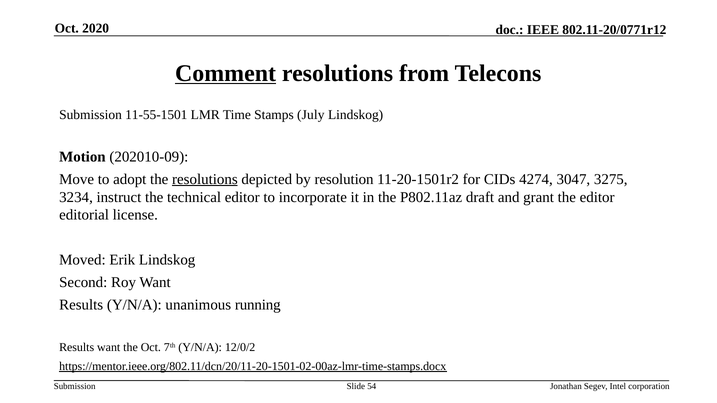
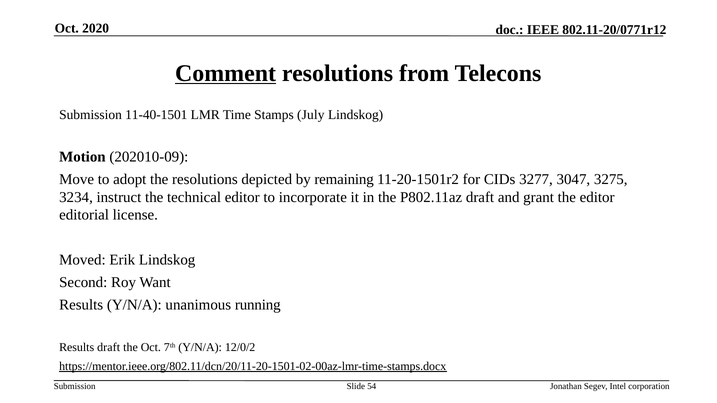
11-55-1501: 11-55-1501 -> 11-40-1501 (156, 115)
resolutions underline: present -> none (205, 179)
resolution: resolution -> remaining (344, 179)
4274: 4274 -> 3277 (536, 179)
Results want: want -> draft (109, 348)
